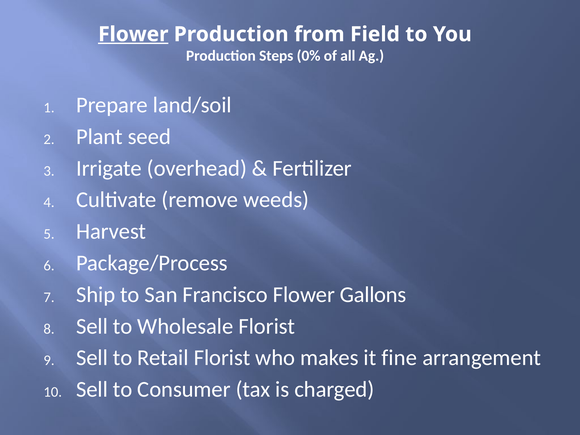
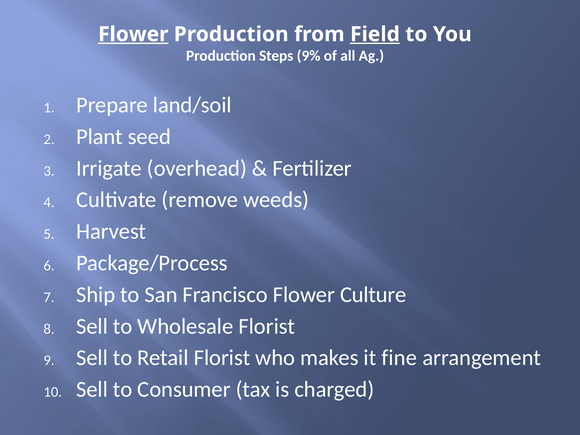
Field underline: none -> present (375, 34)
0%: 0% -> 9% (309, 56)
Gallons: Gallons -> Culture (373, 295)
